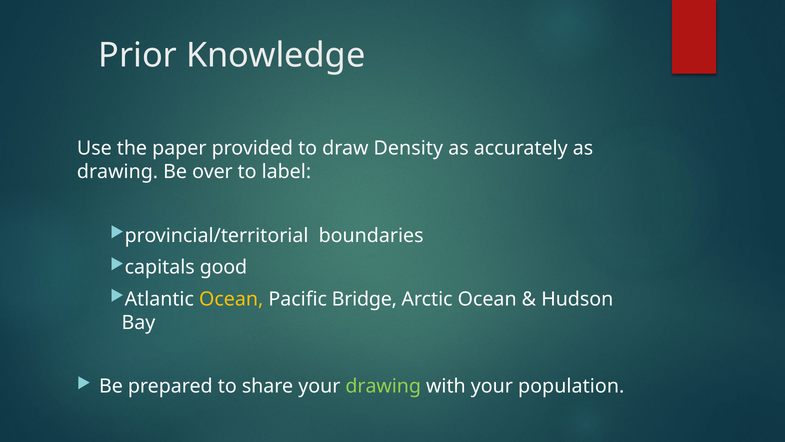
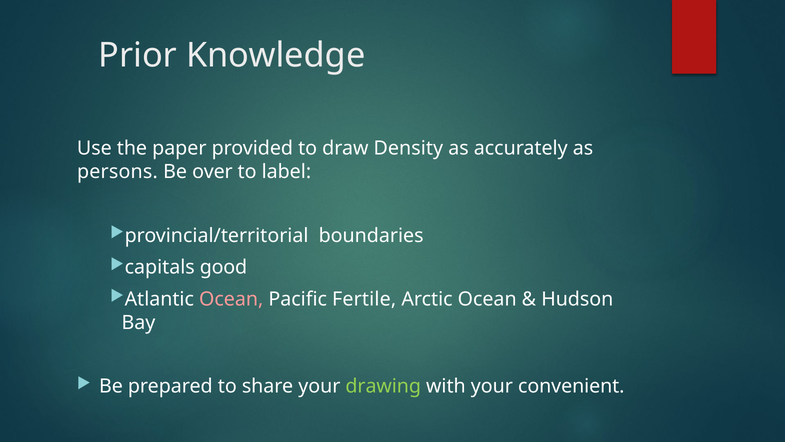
drawing: drawing -> persons (117, 172)
Ocean colour: yellow -> pink (231, 299)
Bridge: Bridge -> Fertile (364, 299)
population: population -> convenient (571, 386)
